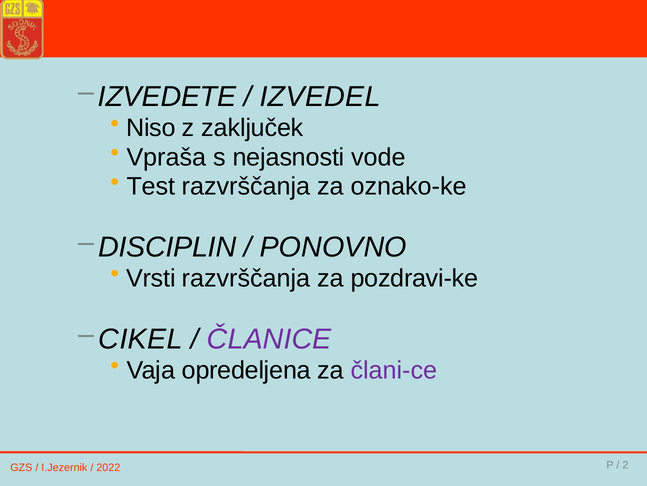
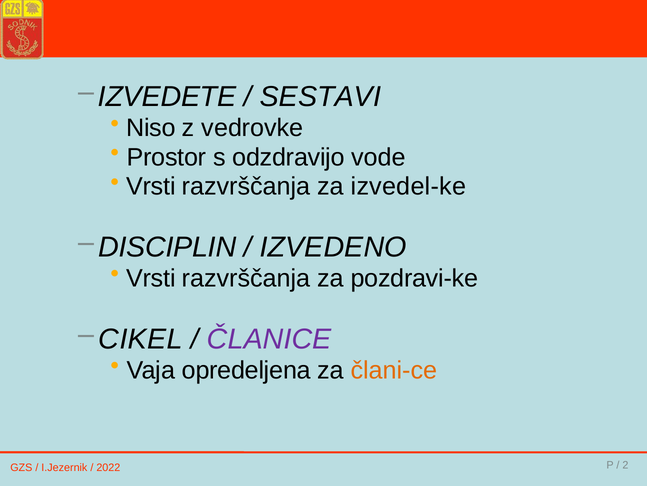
IZVEDEL: IZVEDEL -> SESTAVI (320, 97)
zaključek: zaključek -> vedrovke (252, 128)
Vpraša: Vpraša -> Prostor (167, 157)
nejasnosti: nejasnosti -> odzdravijo (289, 157)
Test: Test -> Vrsti (151, 186)
oznako-ke: oznako-ke -> izvedel-ke (408, 186)
PONOVNO: PONOVNO -> IZVEDENO (333, 247)
člani-ce colour: purple -> orange (394, 370)
